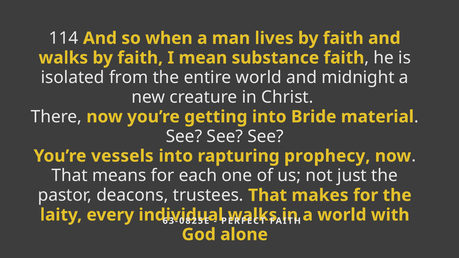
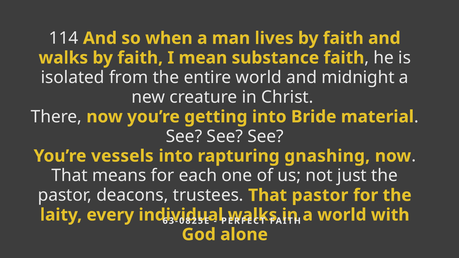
prophecy: prophecy -> gnashing (327, 156)
That makes: makes -> pastor (320, 195)
